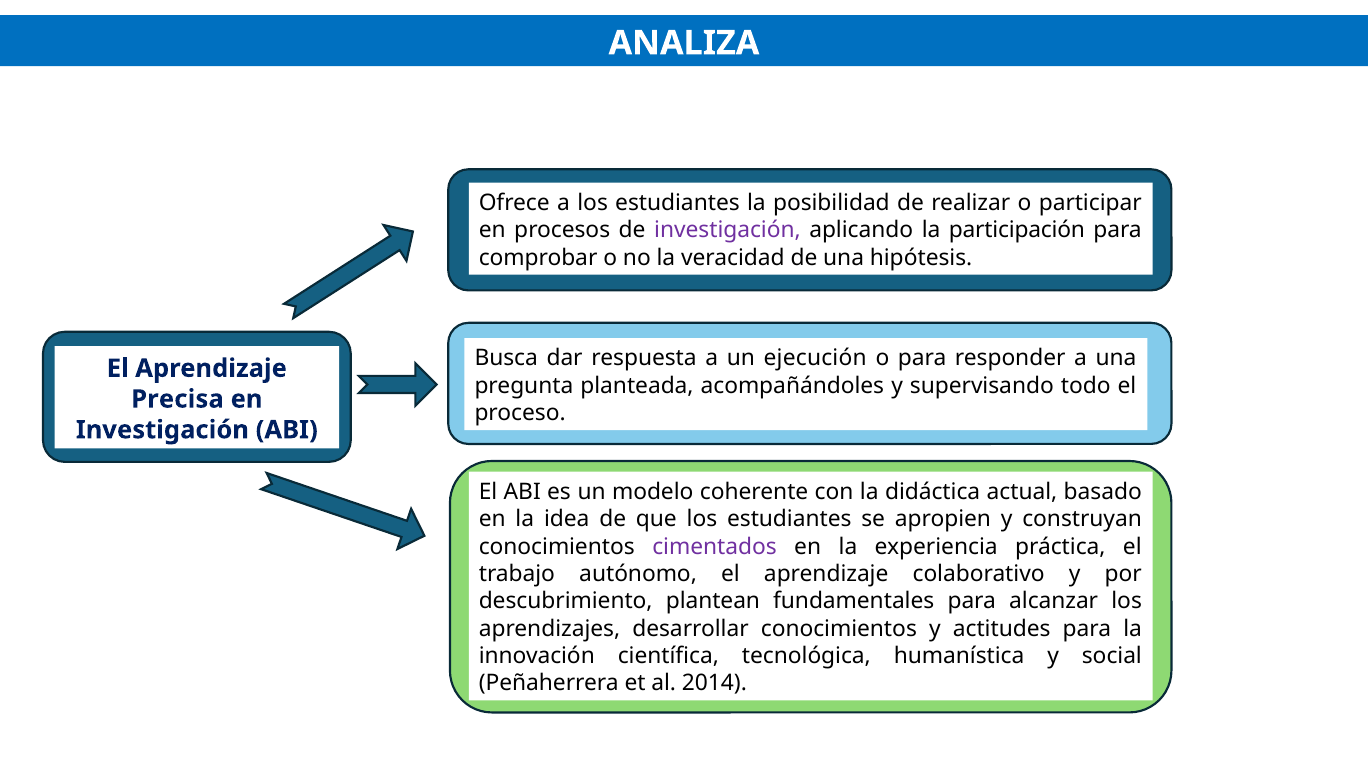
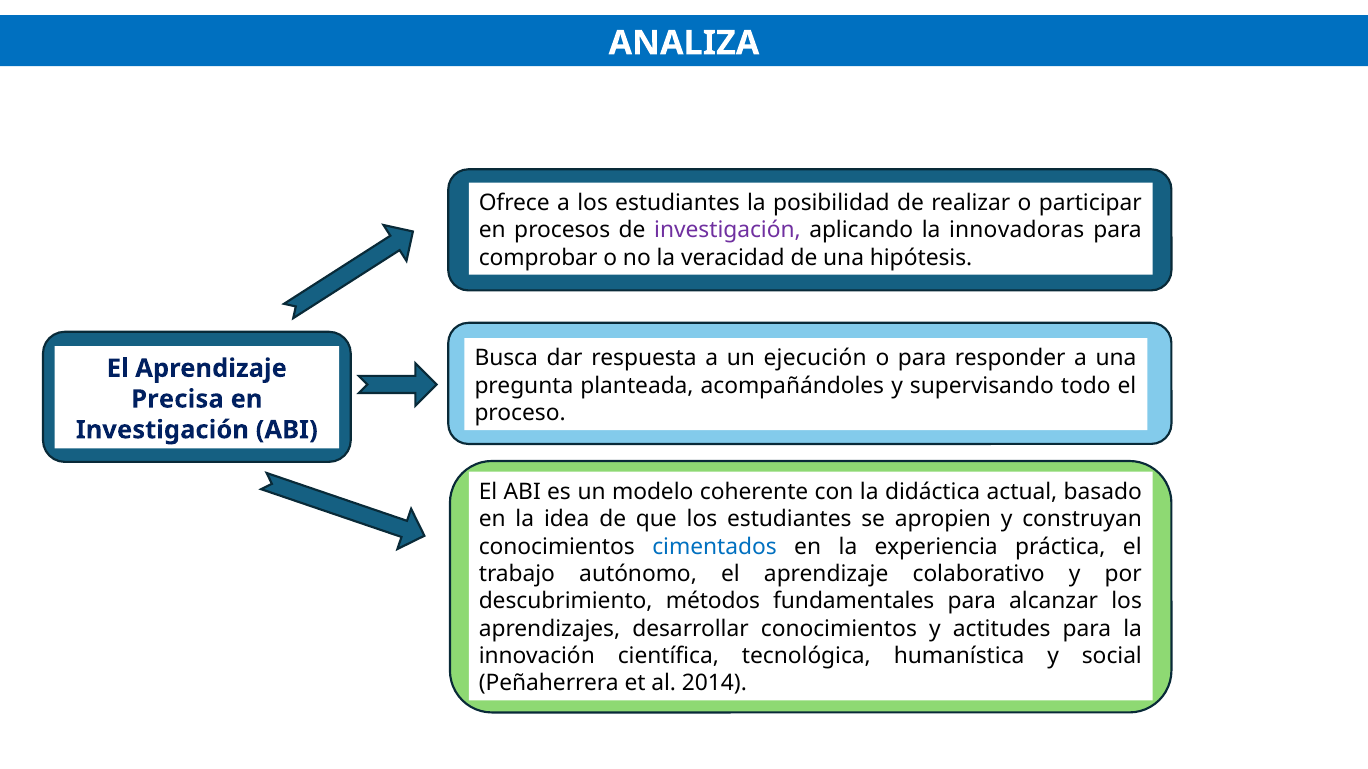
participación: participación -> innovadoras (1017, 230)
cimentados colour: purple -> blue (715, 547)
plantean: plantean -> métodos (713, 602)
